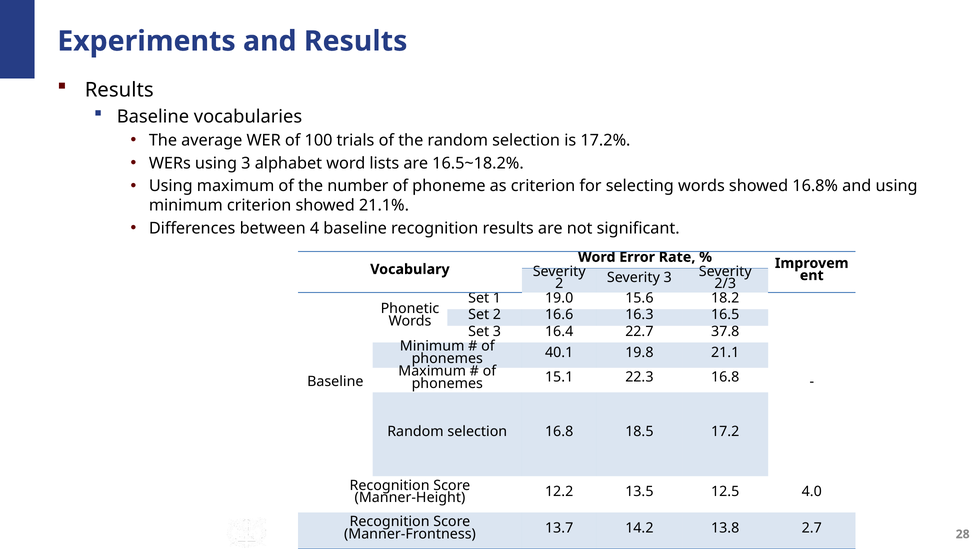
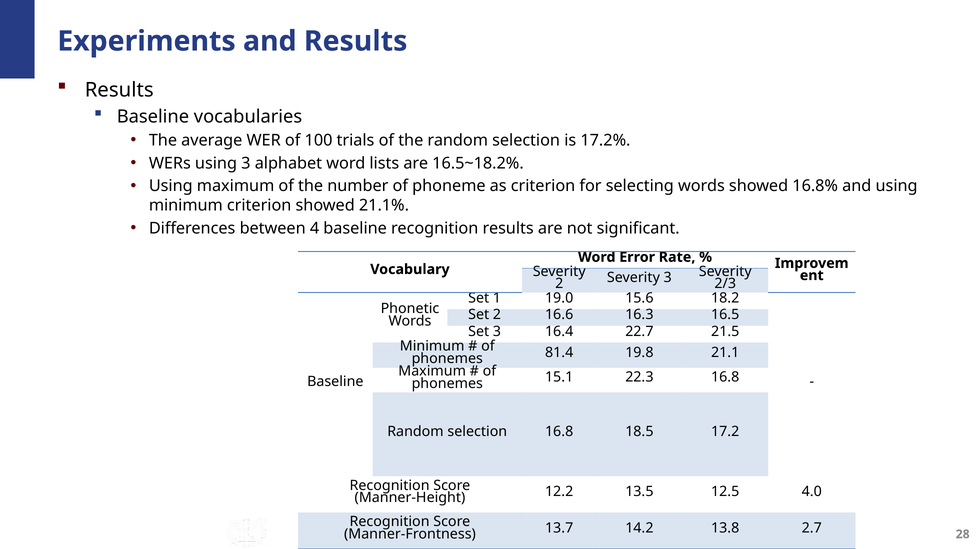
37.8: 37.8 -> 21.5 (725, 332)
40.1: 40.1 -> 81.4 (559, 353)
